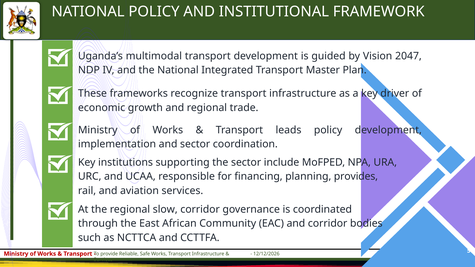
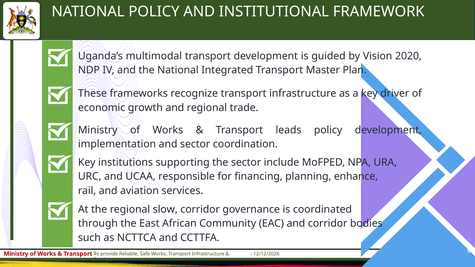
2047: 2047 -> 2020 (408, 56)
provides: provides -> enhance (356, 177)
